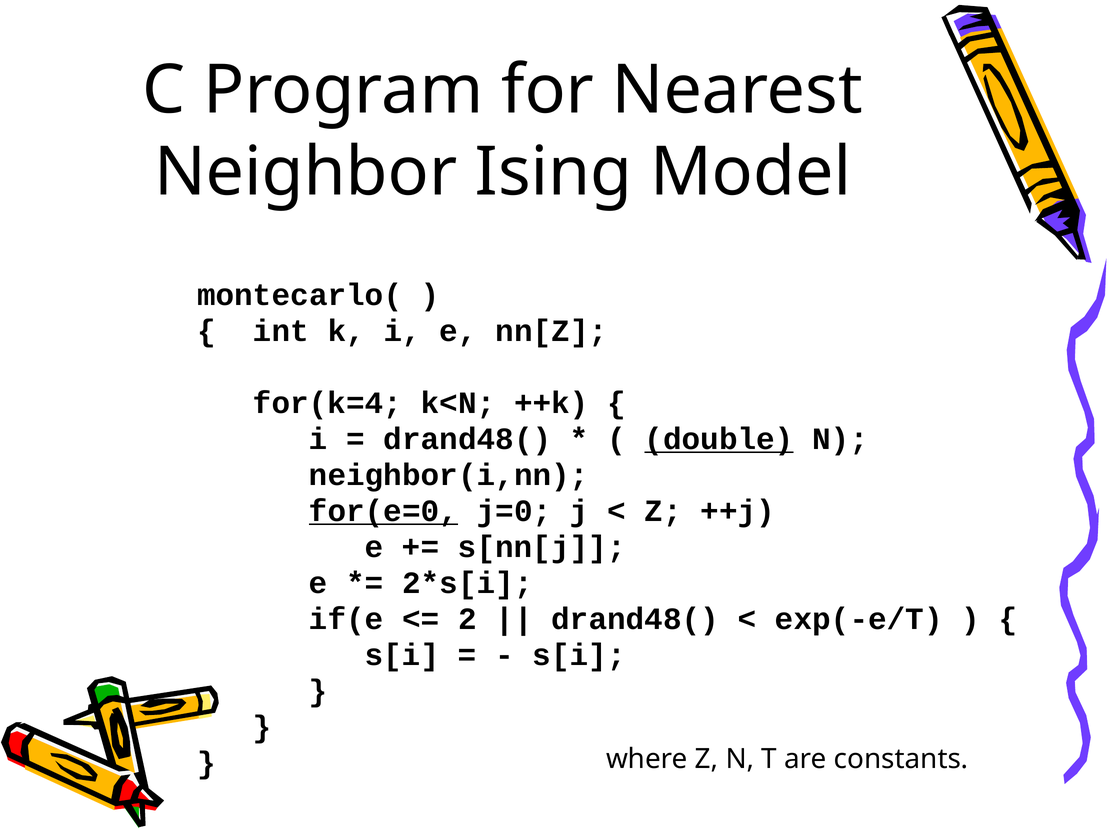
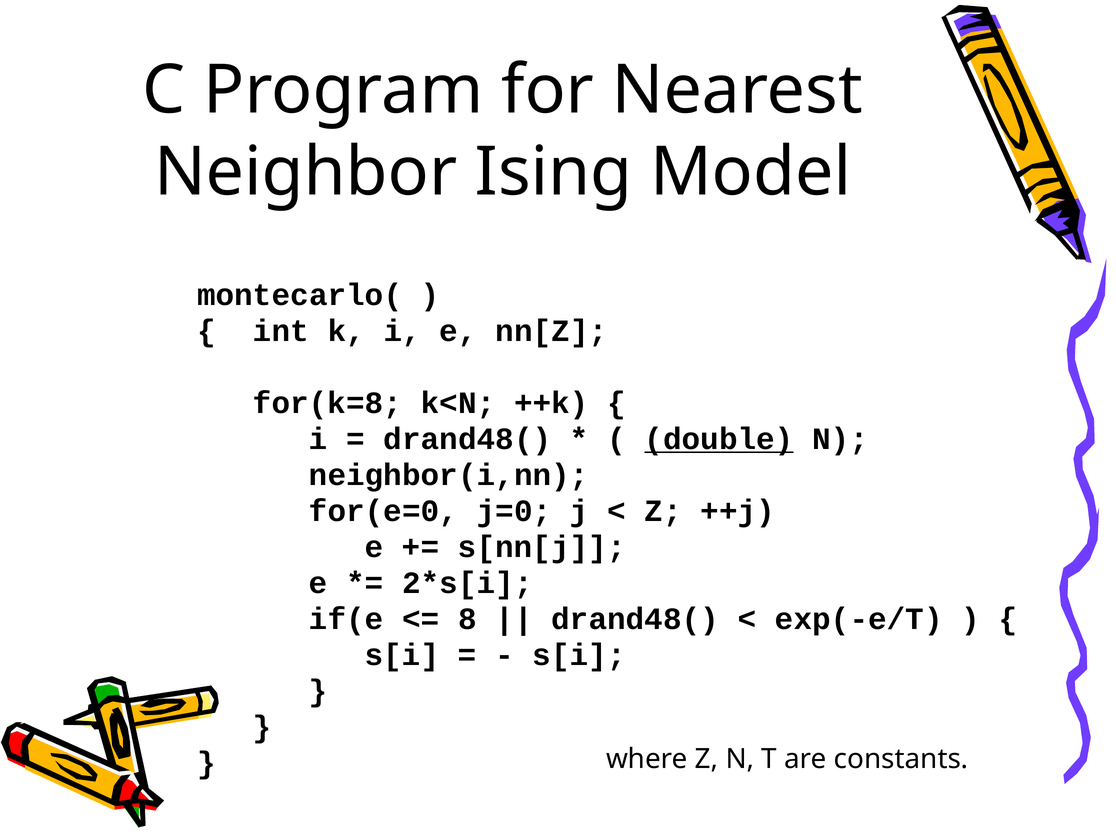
for(k=4: for(k=4 -> for(k=8 (327, 403)
for(e=0 underline: present -> none (383, 511)
2: 2 -> 8 (467, 619)
